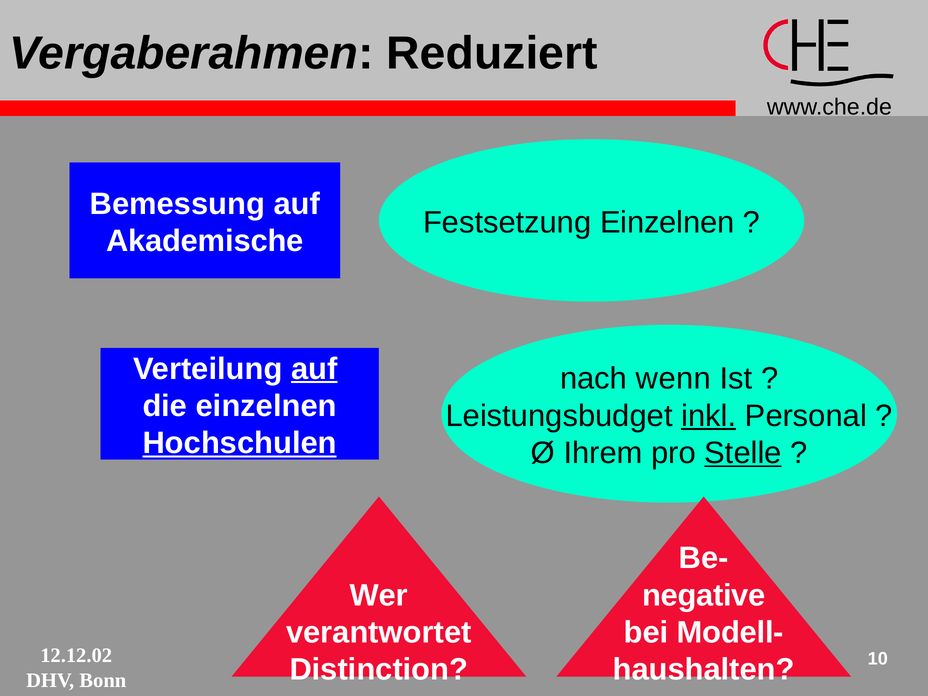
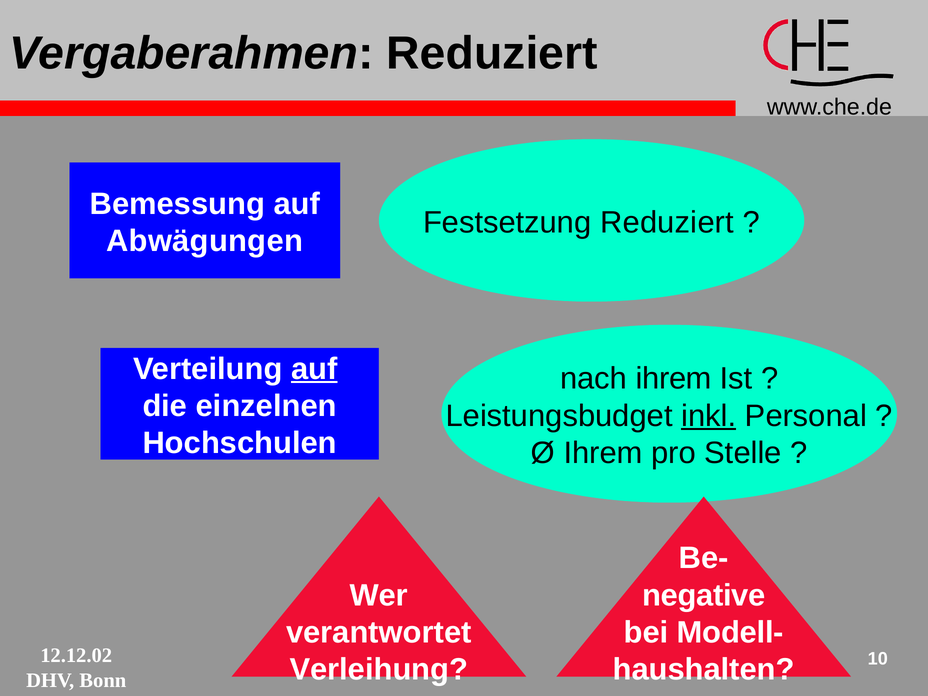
Festsetzung Einzelnen: Einzelnen -> Reduziert (667, 223)
Akademische: Akademische -> Abwägungen (205, 241)
nach wenn: wenn -> ihrem (674, 379)
Hochschulen underline: present -> none (240, 443)
Stelle underline: present -> none (743, 453)
Distinction: Distinction -> Verleihung (379, 670)
